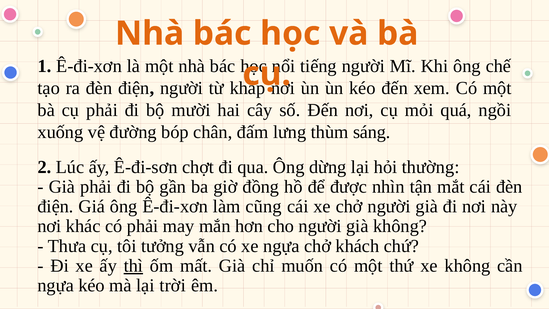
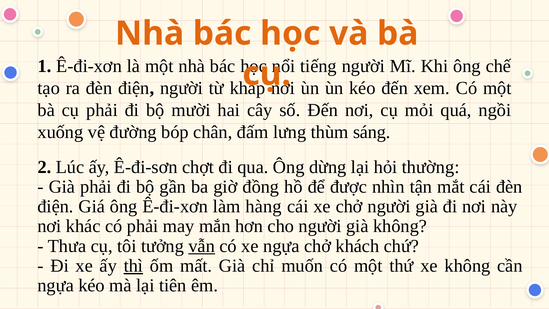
cũng: cũng -> hàng (264, 206)
vẫn underline: none -> present (202, 246)
trời: trời -> tiên (173, 285)
